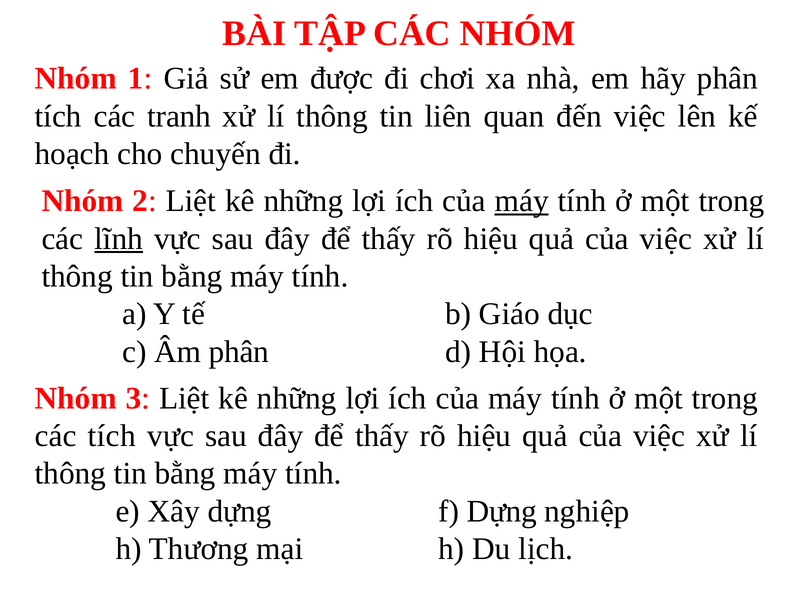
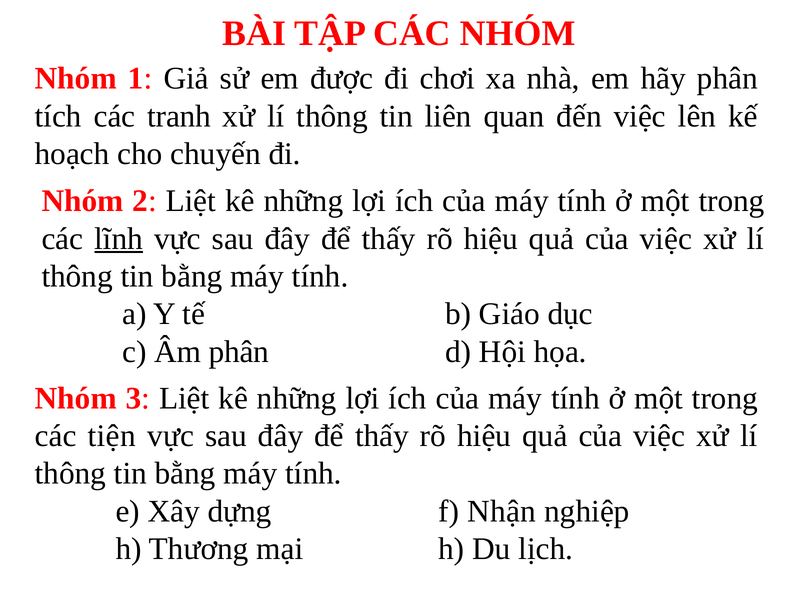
máy underline: present -> none (522, 201)
các tích: tích -> tiện (112, 435)
f Dựng: Dựng -> Nhận (502, 511)
